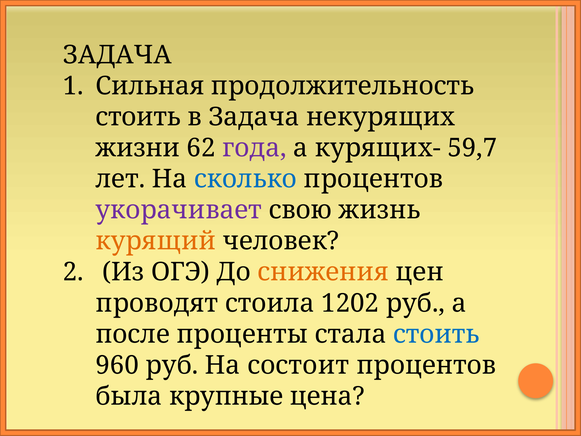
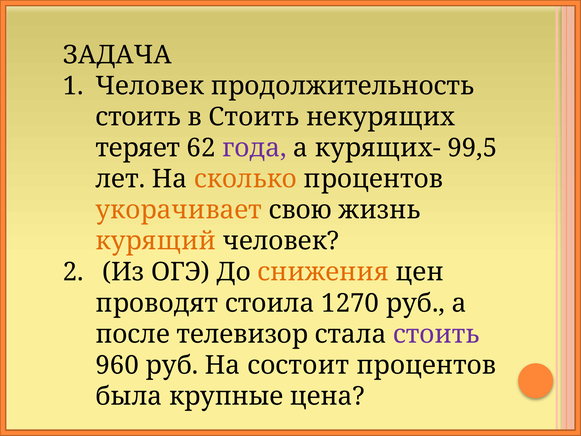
Сильная: Сильная -> Человек (150, 86)
в Задача: Задача -> Стоить (254, 117)
жизни: жизни -> теряет (138, 148)
59,7: 59,7 -> 99,5 (472, 148)
сколько colour: blue -> orange (245, 179)
укорачивает colour: purple -> orange (179, 210)
1202: 1202 -> 1270 (350, 303)
проценты: проценты -> телевизор (242, 334)
стоить colour: blue -> purple (436, 334)
